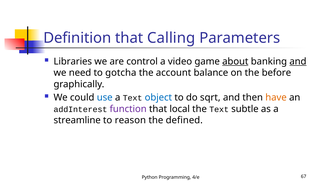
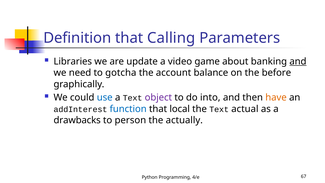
control: control -> update (142, 61)
about underline: present -> none (235, 61)
object colour: blue -> purple (158, 97)
sqrt: sqrt -> into (210, 97)
function colour: purple -> blue (128, 109)
subtle: subtle -> actual (245, 109)
streamline: streamline -> drawbacks (77, 120)
reason: reason -> person (130, 120)
defined: defined -> actually (184, 120)
